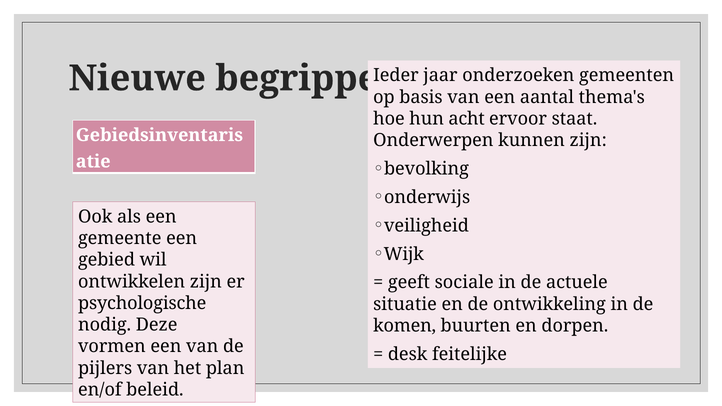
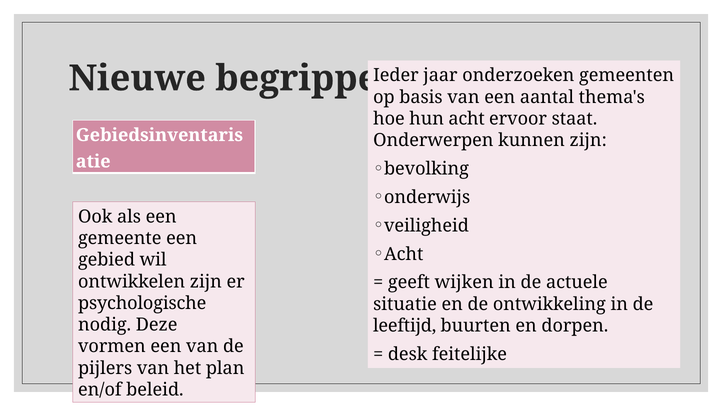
Wijk: Wijk -> Acht (404, 254)
sociale: sociale -> wijken (464, 283)
komen: komen -> leeftijd (405, 326)
